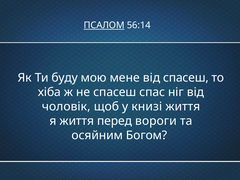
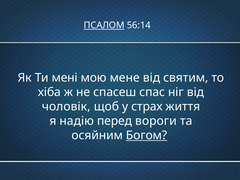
буду: буду -> мені (65, 78)
від спасеш: спасеш -> святим (186, 78)
книзі: книзі -> страх (147, 107)
я життя: життя -> надію (77, 121)
Богом underline: none -> present (147, 135)
